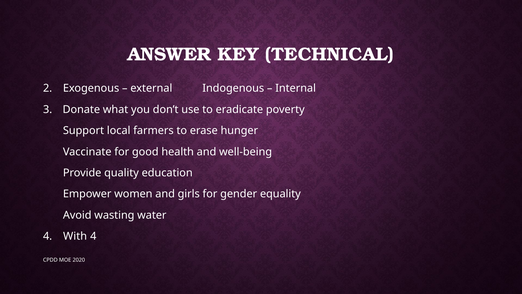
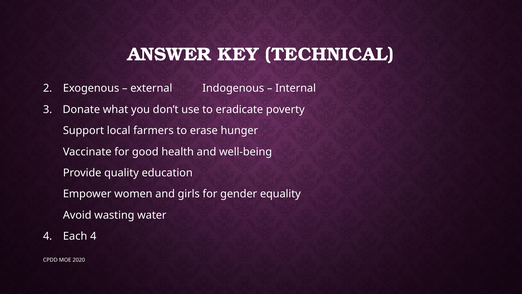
With: With -> Each (75, 236)
